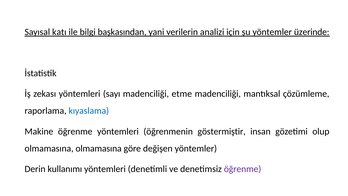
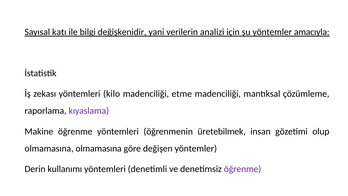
başkasından: başkasından -> değişkenidir (122, 32)
üzerinde: üzerinde -> amacıyla (312, 32)
sayı: sayı -> kilo (112, 94)
kıyaslama colour: blue -> purple (89, 111)
göstermiştir: göstermiştir -> üretebilmek (222, 131)
